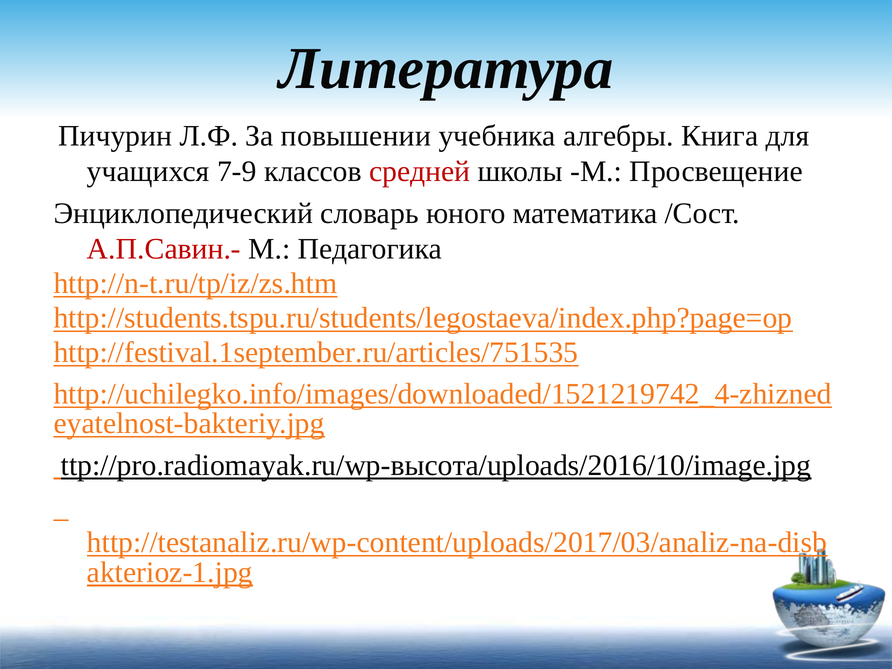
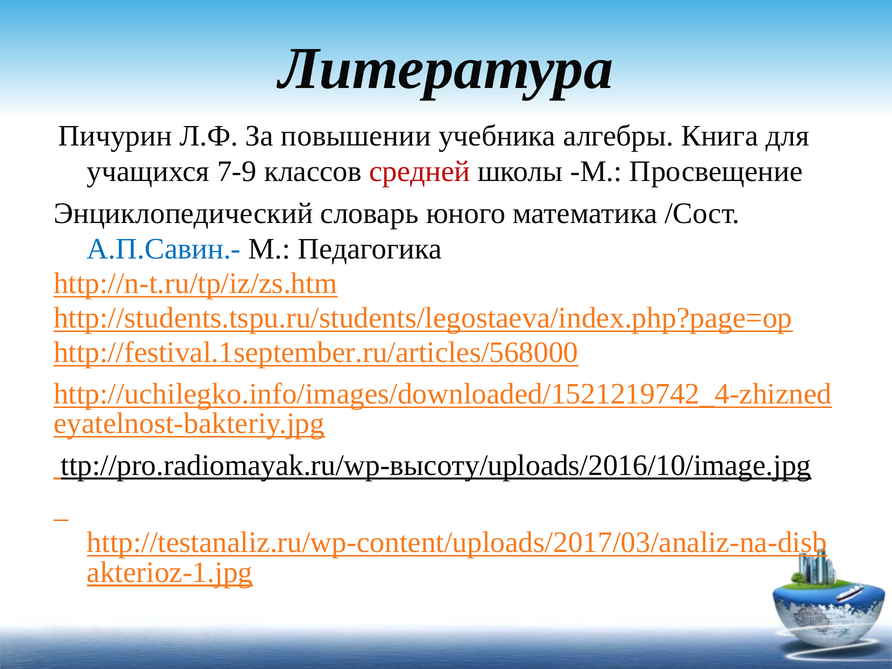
А.П.Савин.- colour: red -> blue (164, 249)
http://festival.1september.ru/articles/751535: http://festival.1september.ru/articles/751535 -> http://festival.1september.ru/articles/568000 (316, 353)
ttp://pro.radiomayak.ru/wp-высота/uploads/2016/10/image.jpg: ttp://pro.radiomayak.ru/wp-высота/uploads/2016/10/image.jpg -> ttp://pro.radiomayak.ru/wp-высоту/uploads/2016/10/image.jpg (436, 465)
